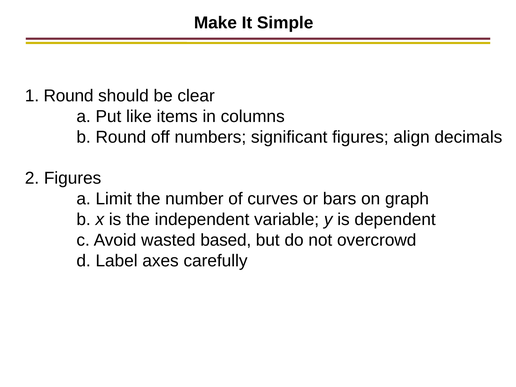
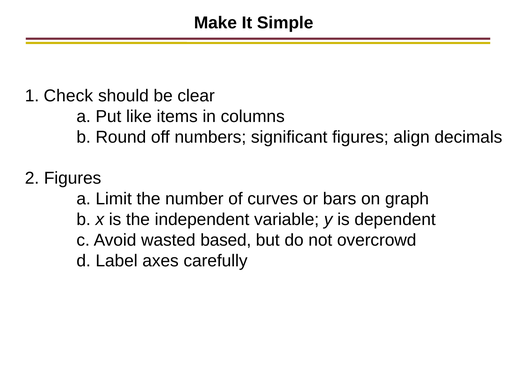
1 Round: Round -> Check (68, 96)
